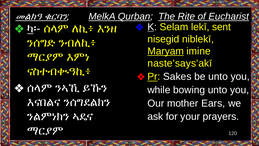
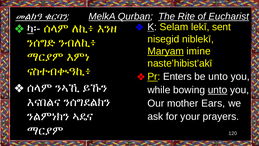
naste’says’akī: naste’says’akī -> naste’hibist’akī (180, 63)
Sakes: Sakes -> Enters (177, 76)
unto underline: none -> present (218, 90)
